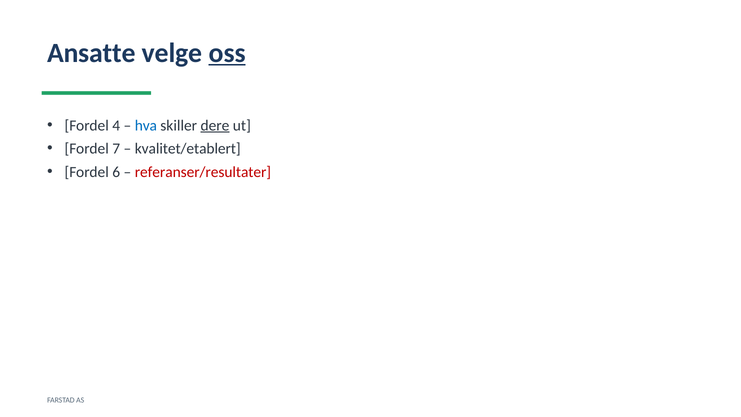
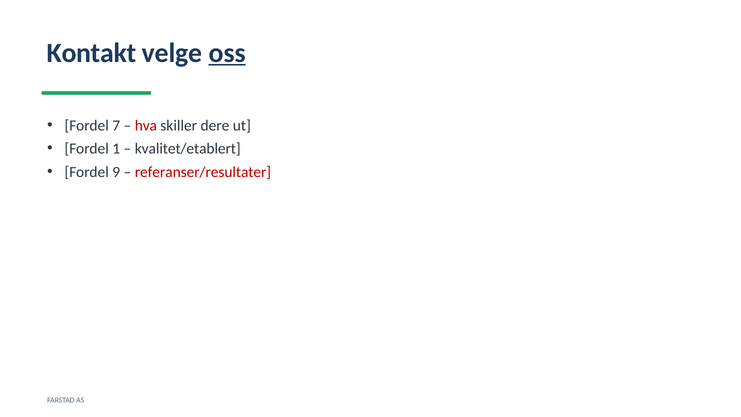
Ansatte: Ansatte -> Kontakt (91, 53)
4: 4 -> 7 (116, 126)
hva colour: blue -> red (146, 126)
dere underline: present -> none (215, 126)
7: 7 -> 1 (116, 149)
6: 6 -> 9 (116, 172)
